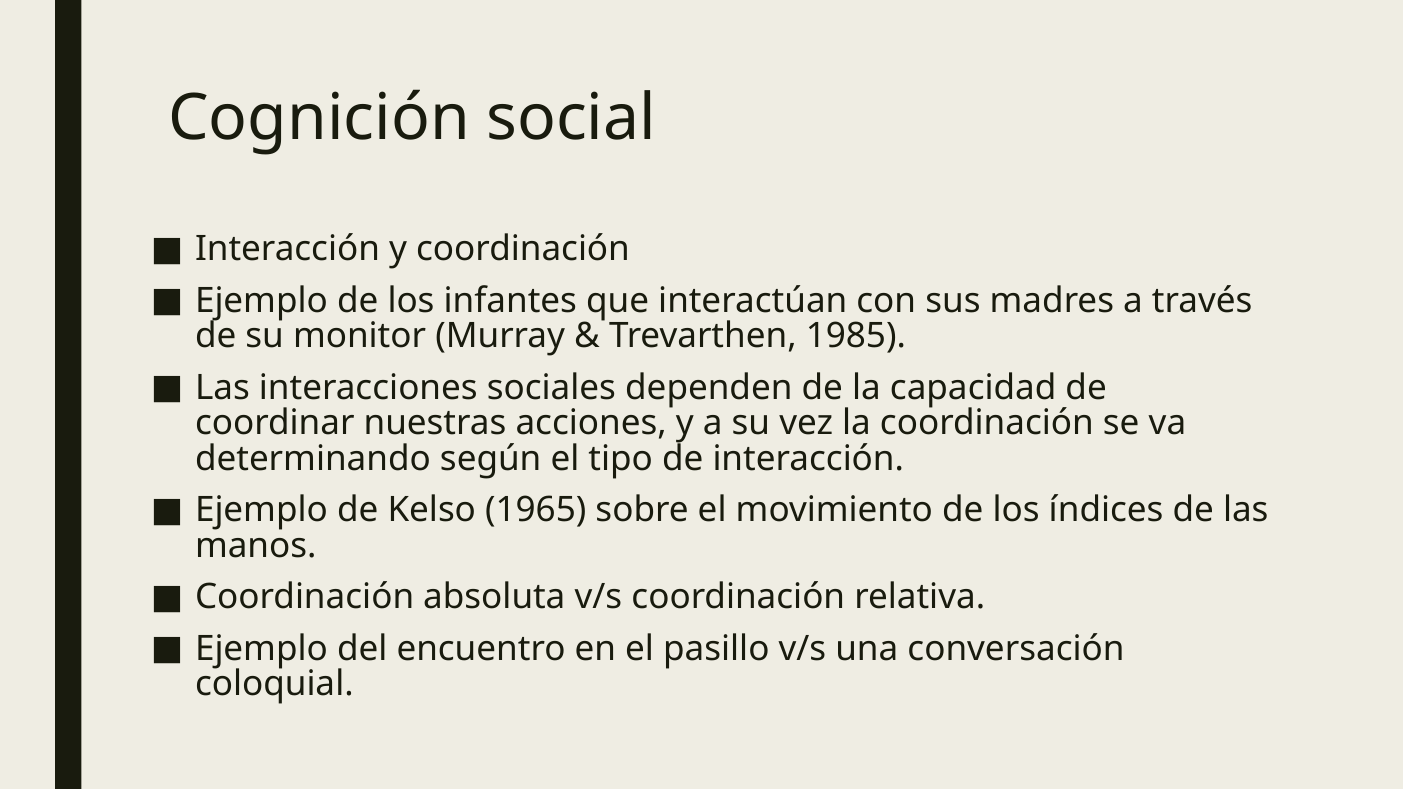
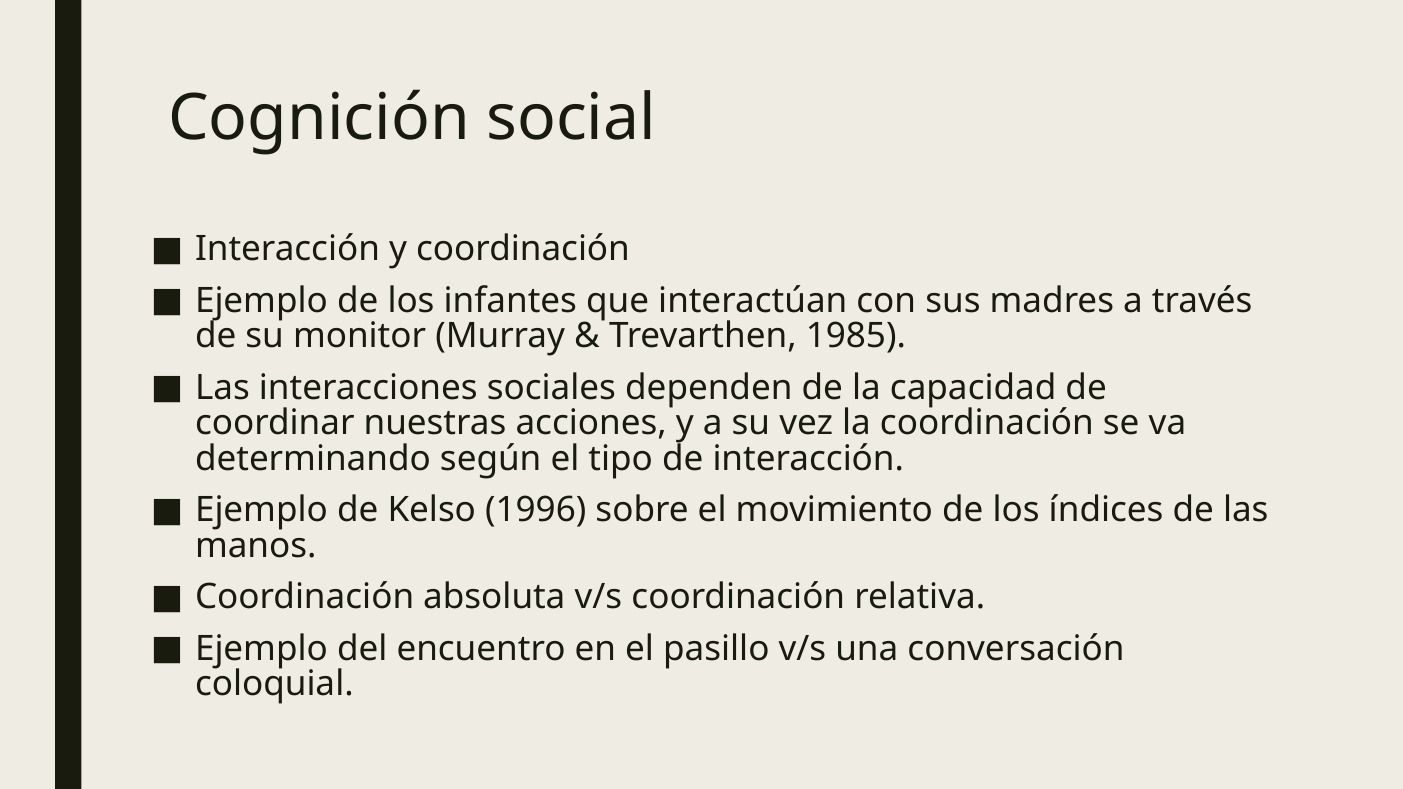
1965: 1965 -> 1996 (536, 510)
